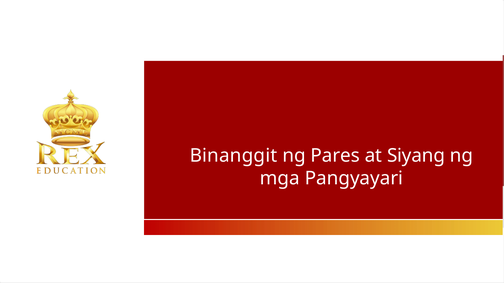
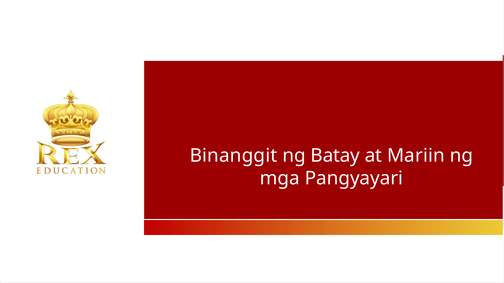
Pares: Pares -> Batay (335, 156)
Siyang: Siyang -> Mariin (416, 156)
